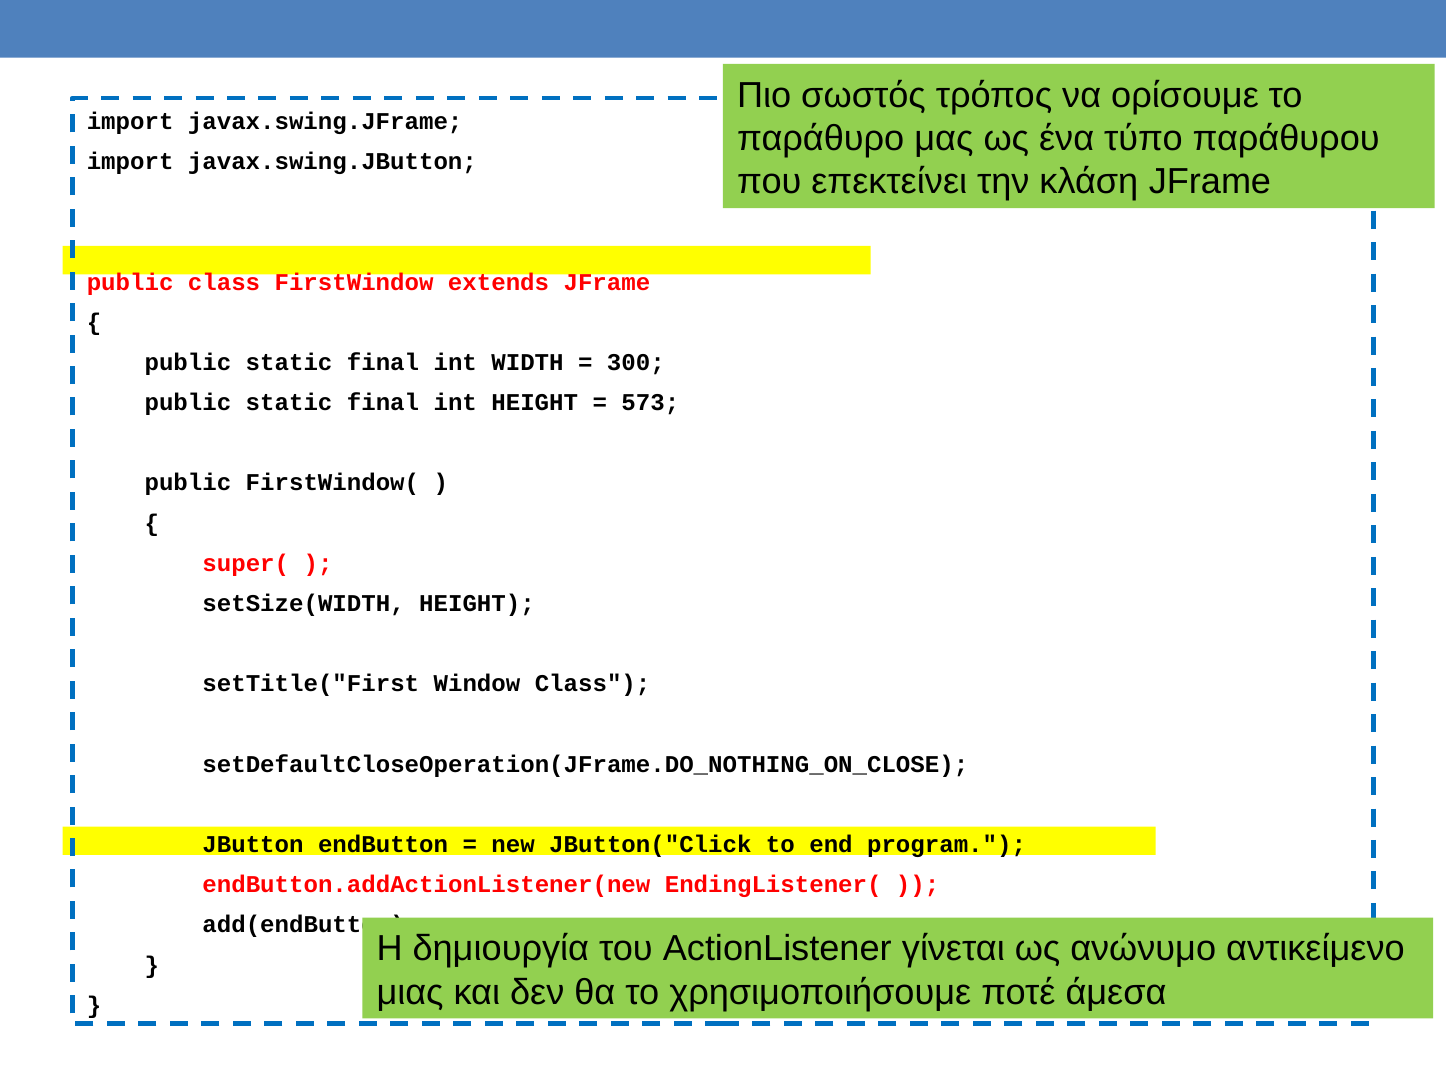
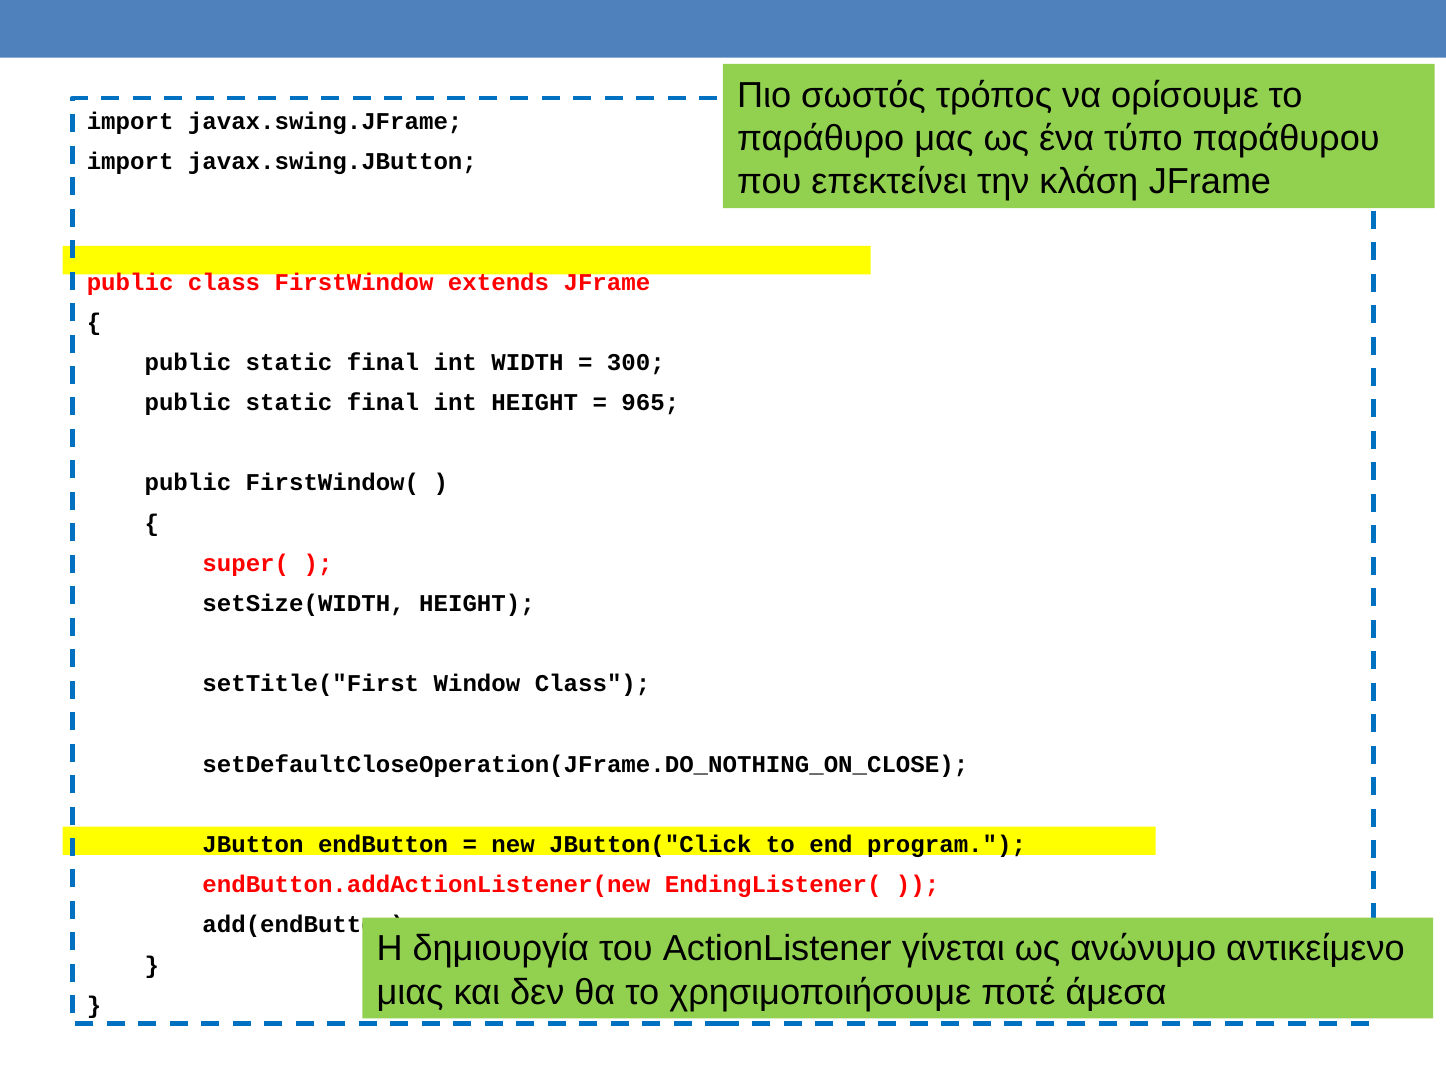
573: 573 -> 965 (650, 403)
